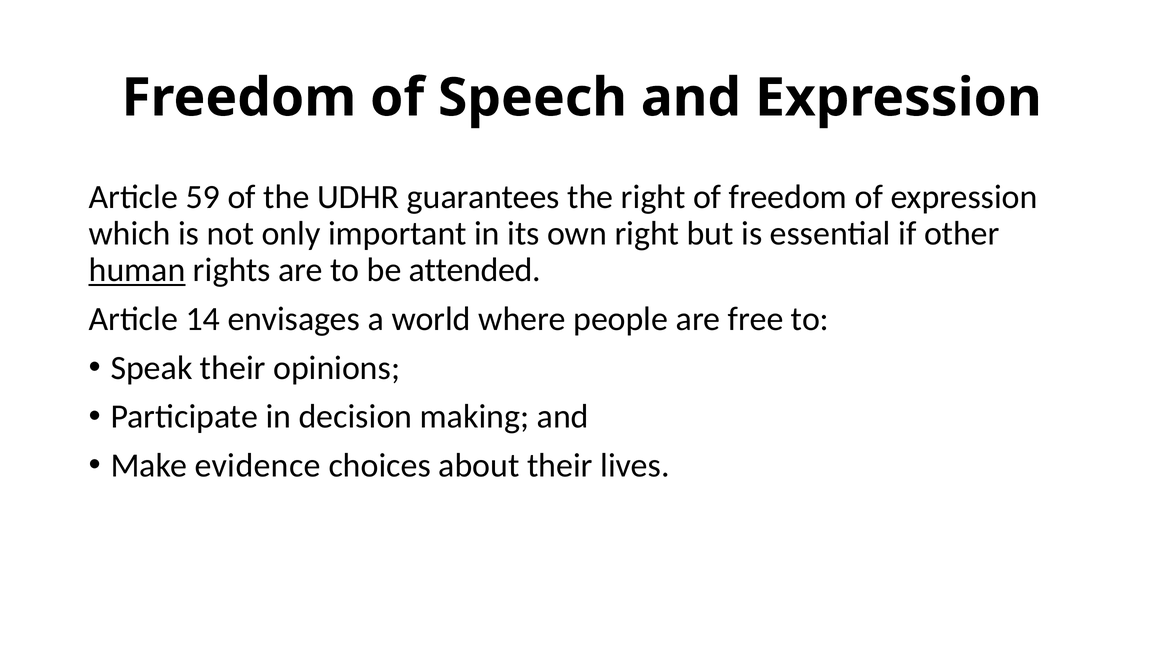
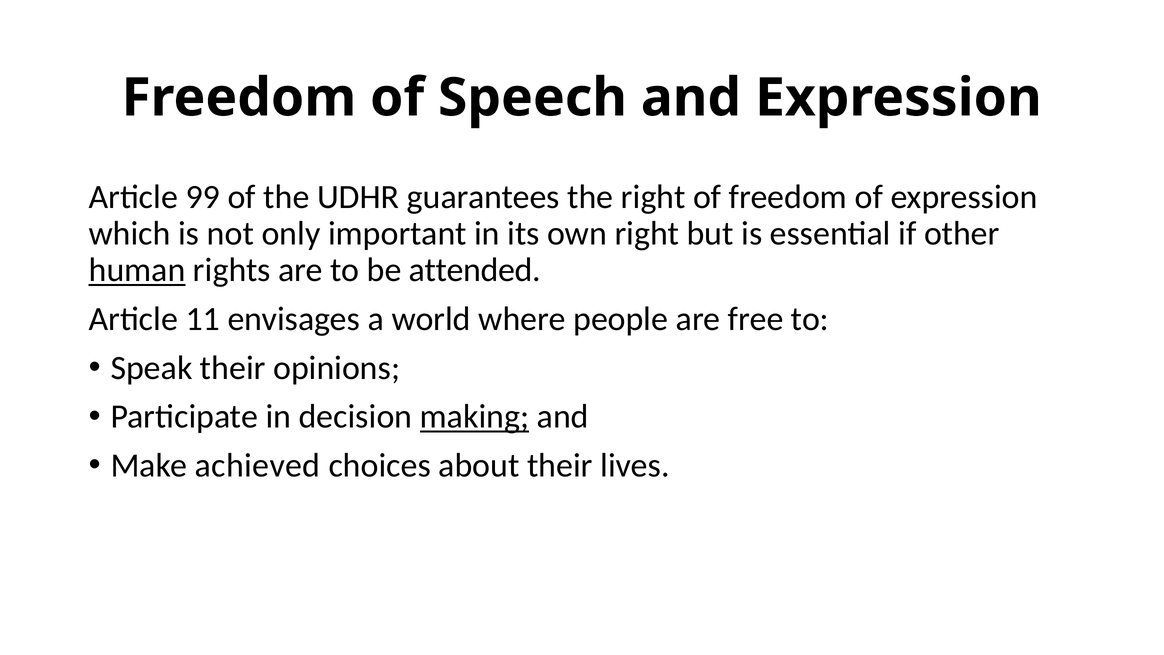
59: 59 -> 99 (203, 197)
14: 14 -> 11 (203, 319)
making underline: none -> present (474, 417)
evidence: evidence -> achieved (258, 465)
